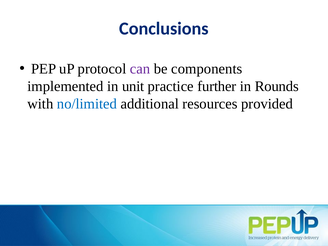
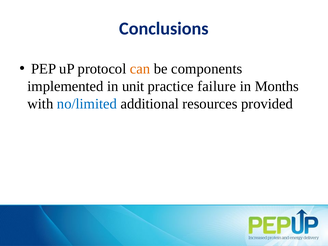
can colour: purple -> orange (140, 69)
further: further -> failure (217, 86)
Rounds: Rounds -> Months (277, 86)
